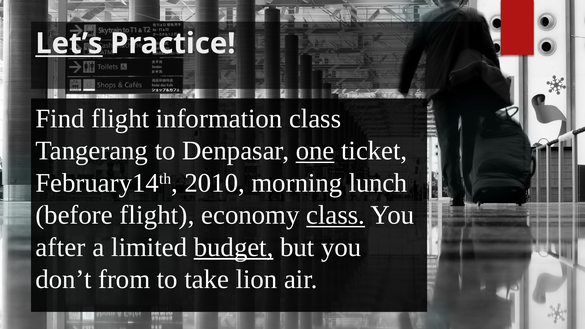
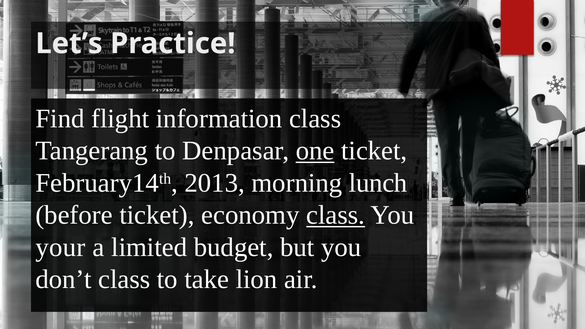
Let’s underline: present -> none (69, 44)
2010: 2010 -> 2013 (215, 183)
before flight: flight -> ticket (157, 215)
after: after -> your (61, 247)
budget underline: present -> none (234, 247)
don’t from: from -> class (124, 279)
